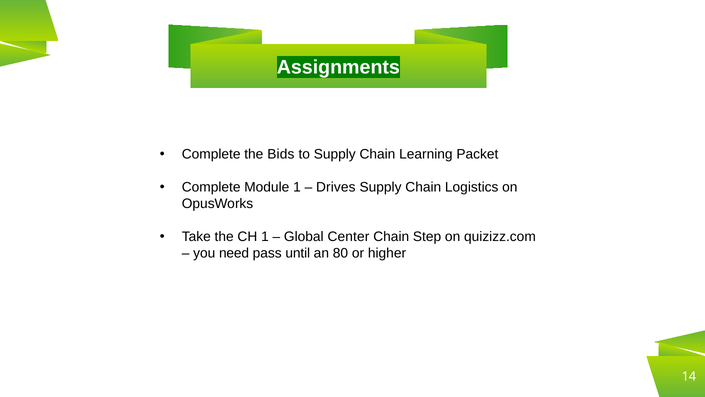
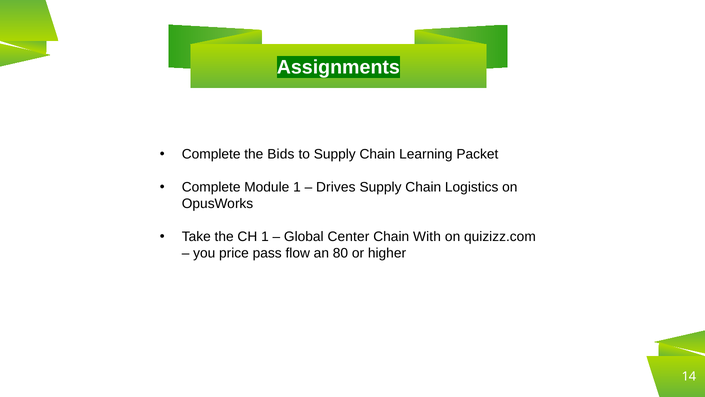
Step: Step -> With (427, 236)
need: need -> price (234, 253)
until: until -> flow (298, 253)
